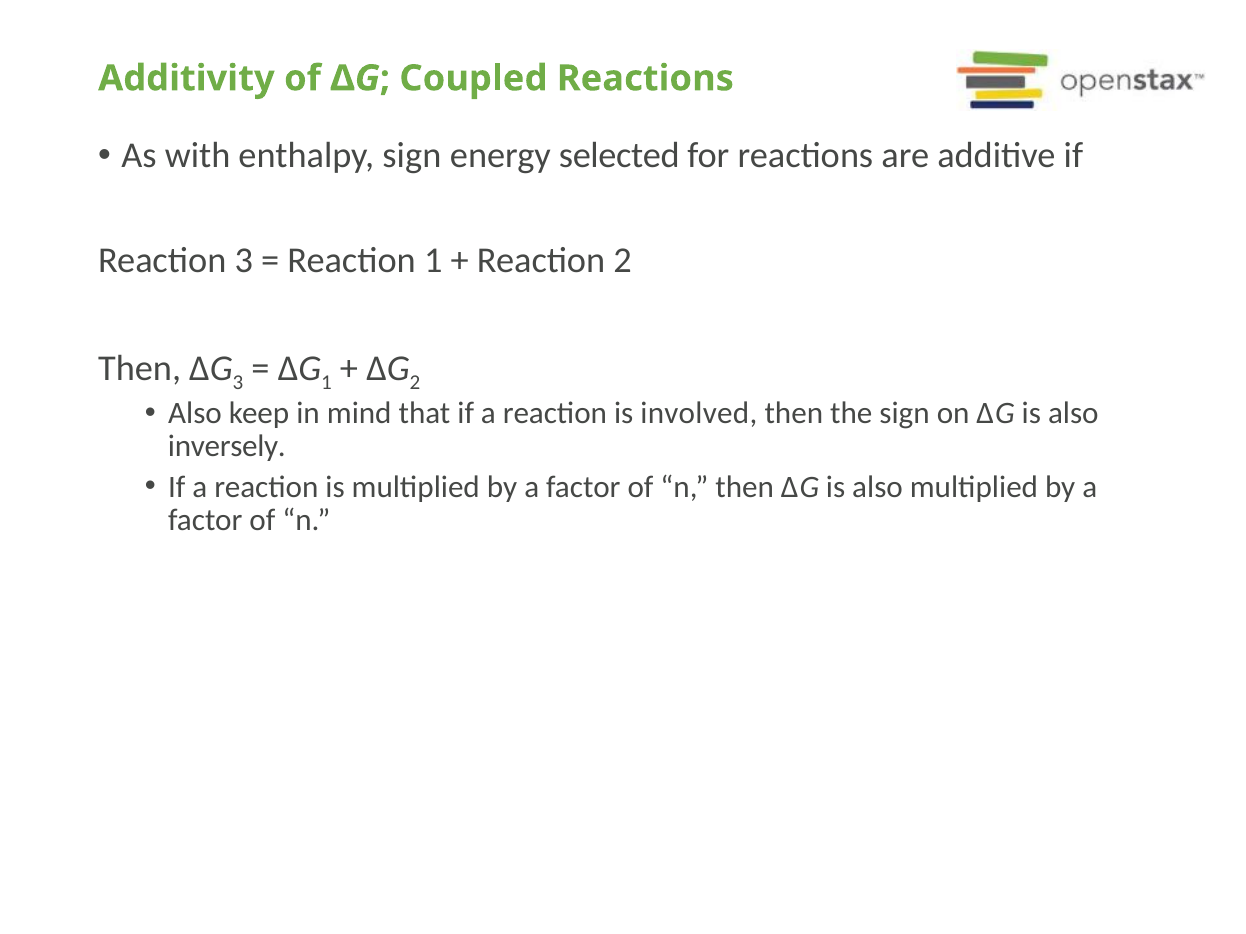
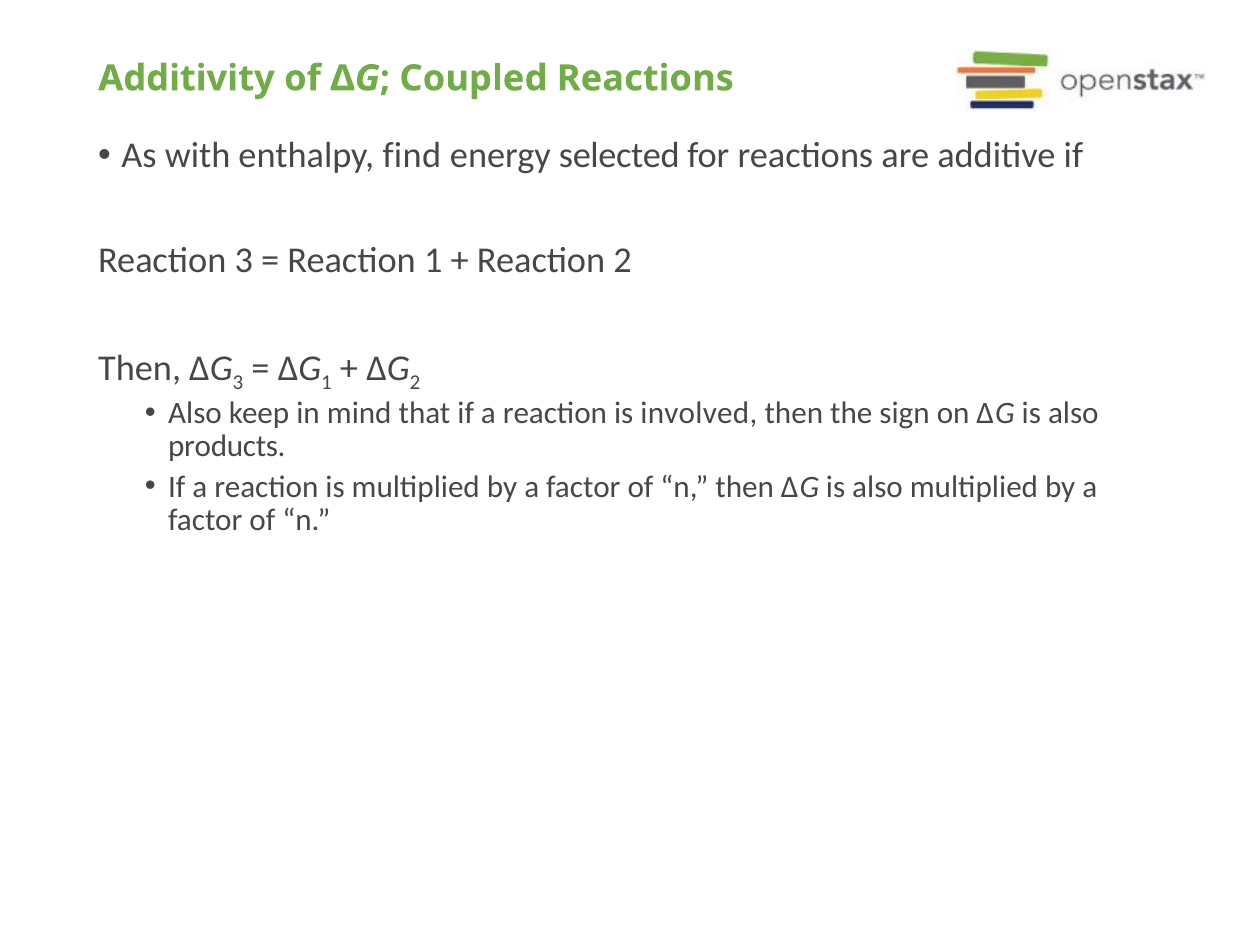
enthalpy sign: sign -> find (412, 156)
inversely: inversely -> products (227, 447)
